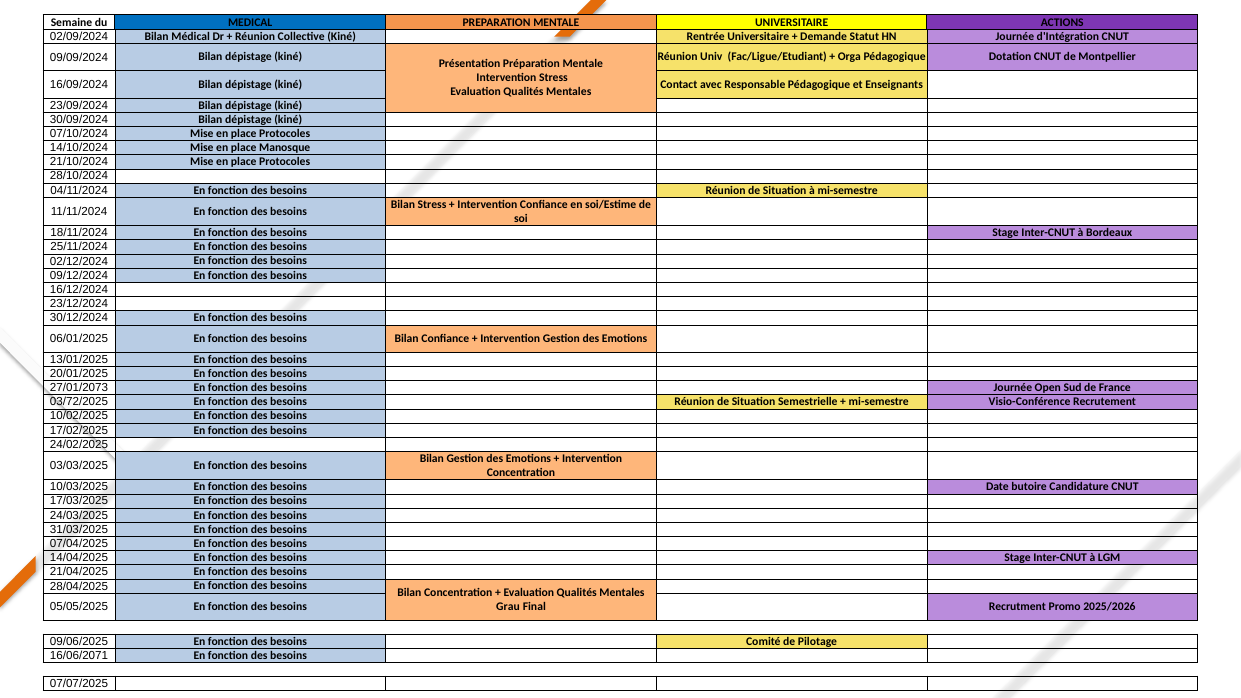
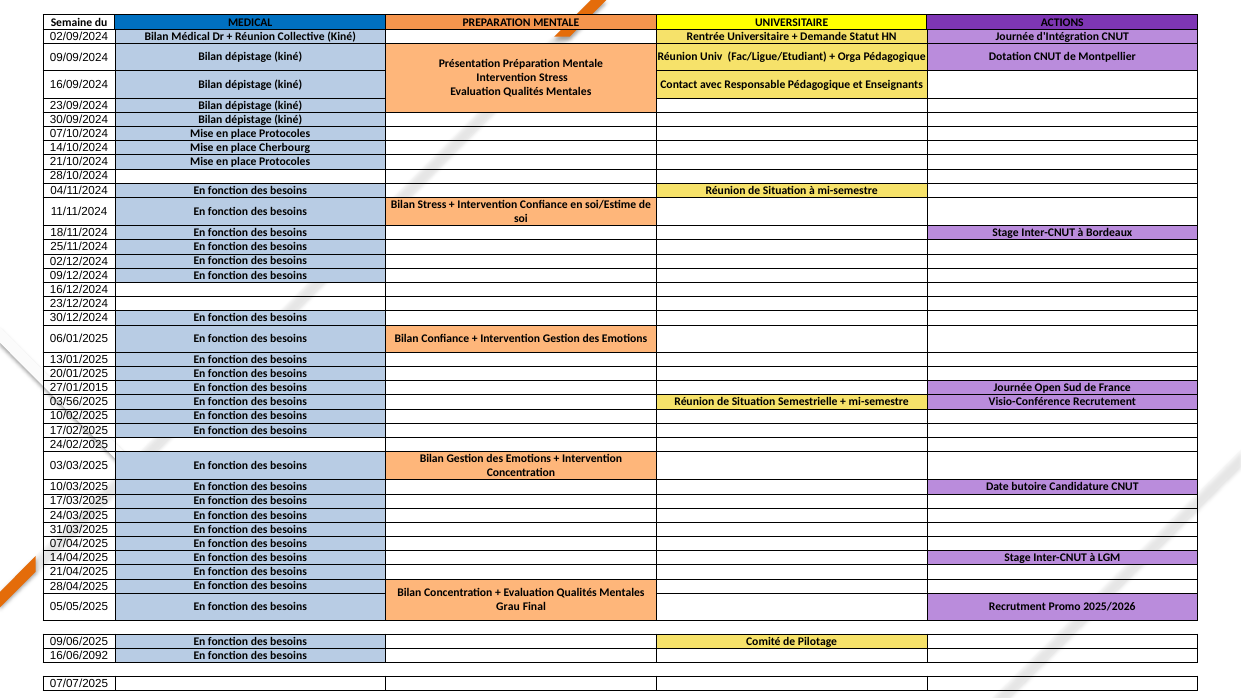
Manosque: Manosque -> Cherbourg (285, 148)
27/01/2073: 27/01/2073 -> 27/01/2015 (79, 388)
03/72/2025: 03/72/2025 -> 03/56/2025 (79, 402)
16/06/2071: 16/06/2071 -> 16/06/2092 (79, 656)
